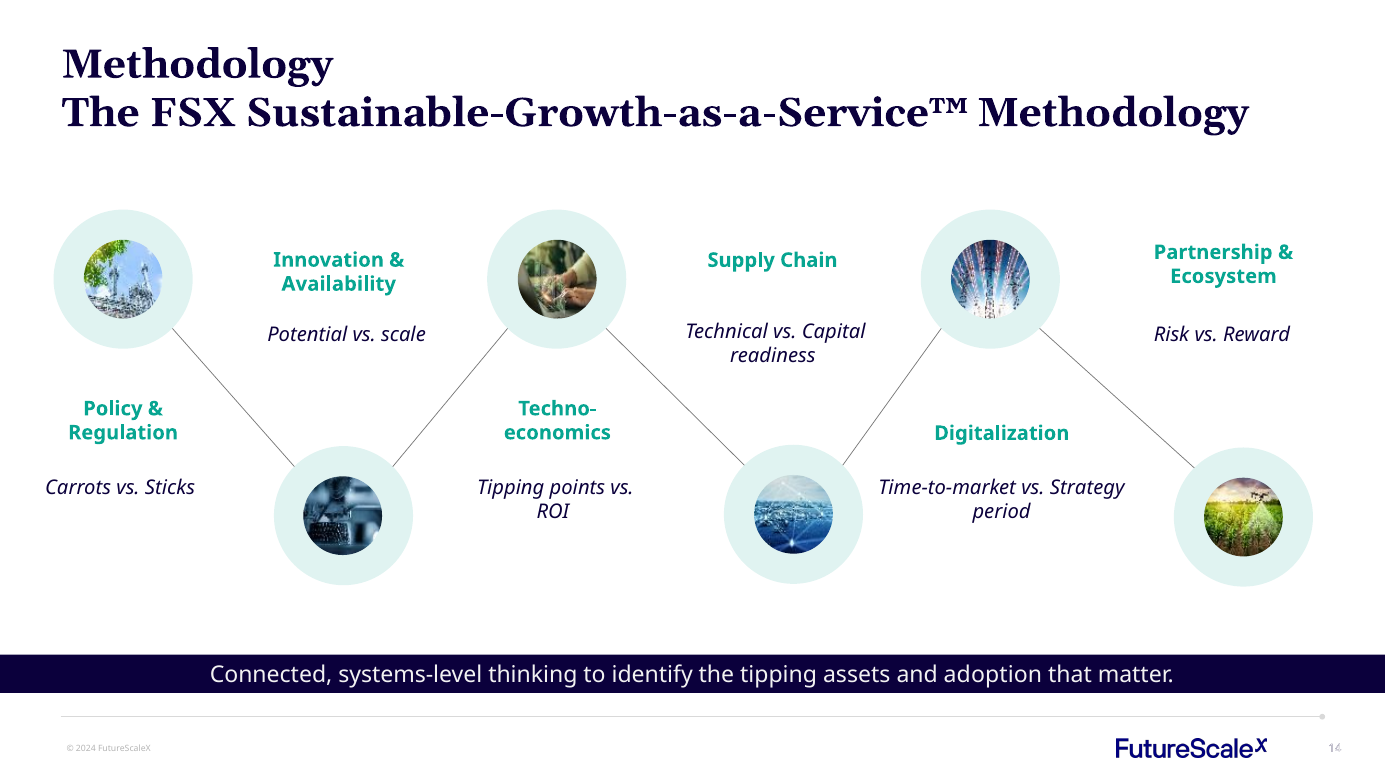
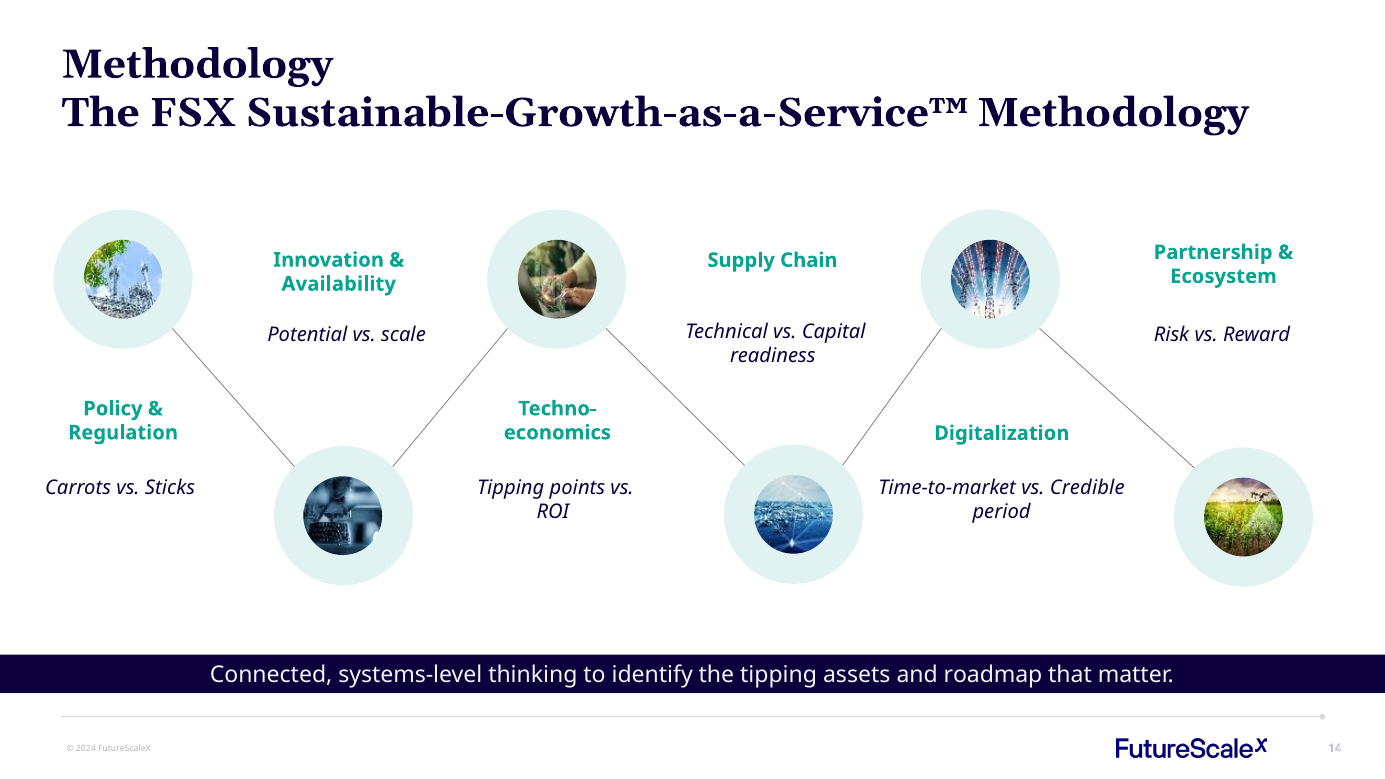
Strategy: Strategy -> Credible (1087, 487)
adoption: adoption -> roadmap (993, 675)
